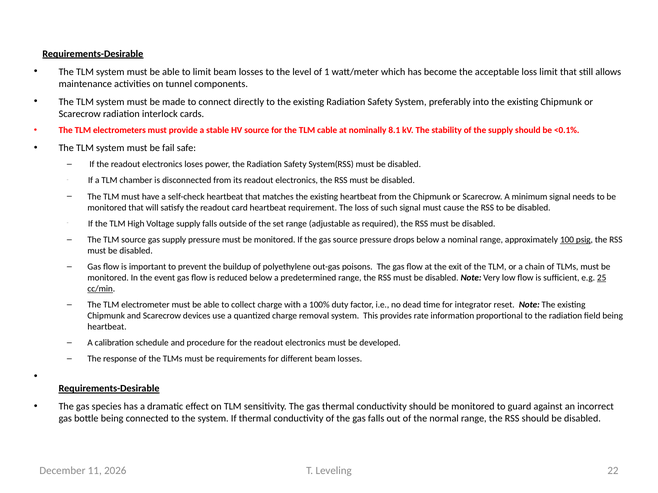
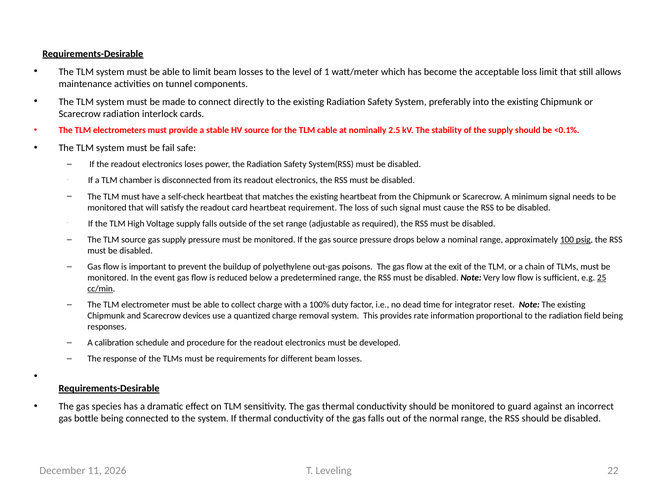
8.1: 8.1 -> 2.5 (394, 130)
heartbeat: heartbeat -> responses (107, 327)
